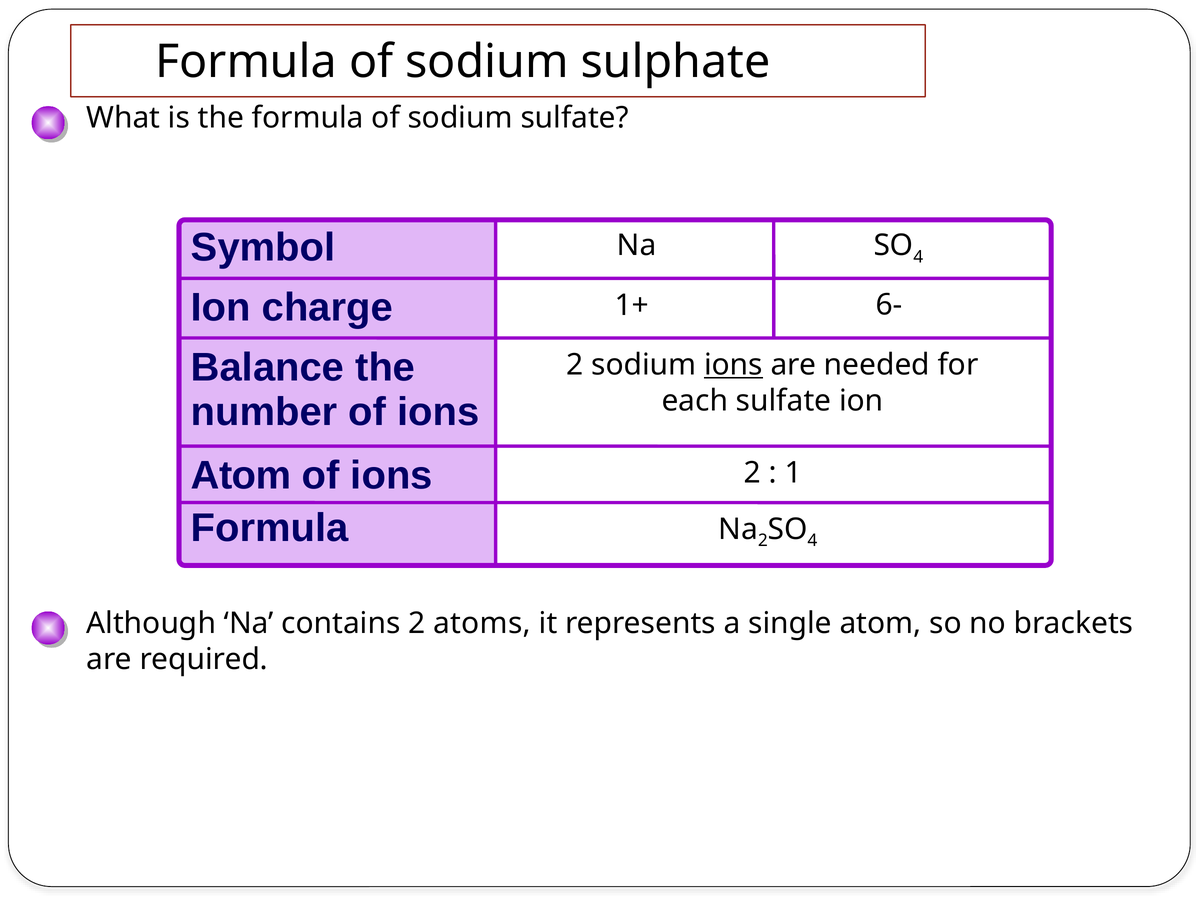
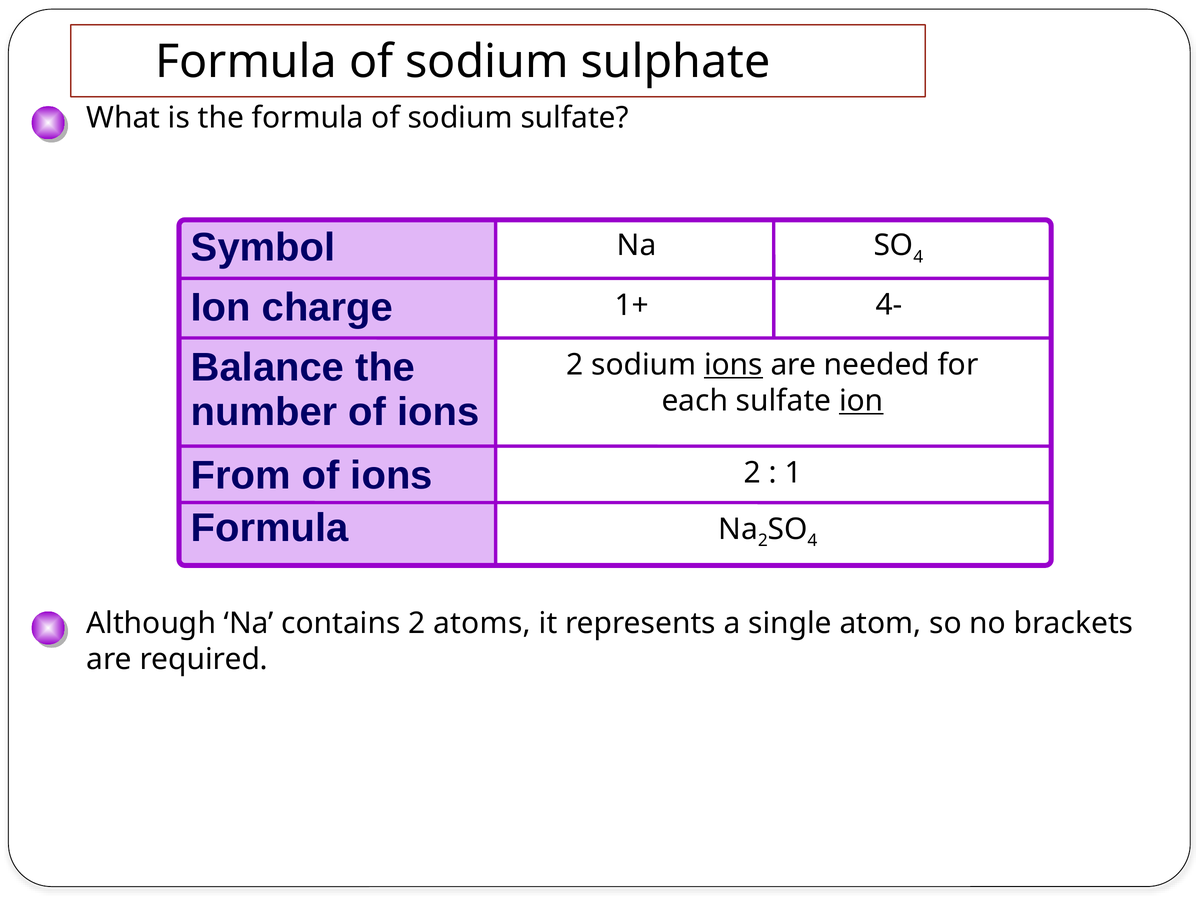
6-: 6- -> 4- (889, 305)
ion underline: none -> present (861, 401)
Atom: Atom -> From (241, 476)
